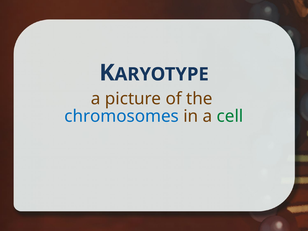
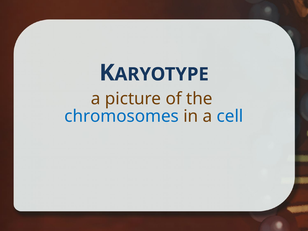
cell colour: green -> blue (230, 116)
